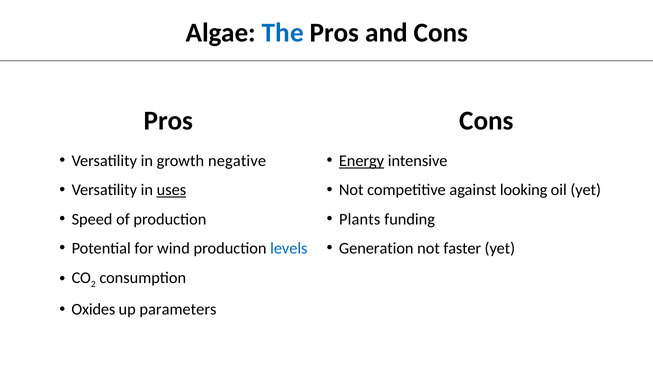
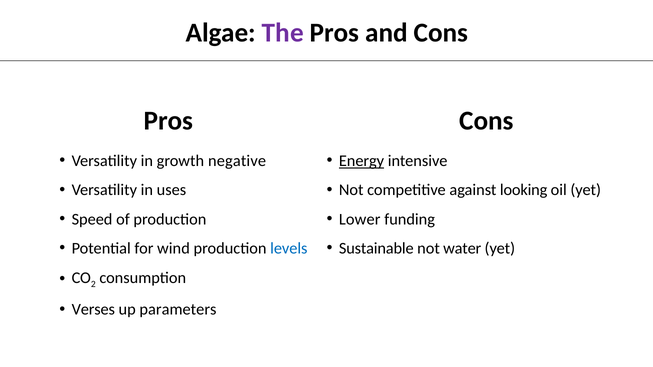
The colour: blue -> purple (283, 33)
uses underline: present -> none (171, 190)
Plants: Plants -> Lower (360, 219)
Generation: Generation -> Sustainable (376, 248)
faster: faster -> water (462, 248)
Oxides: Oxides -> Verses (93, 310)
